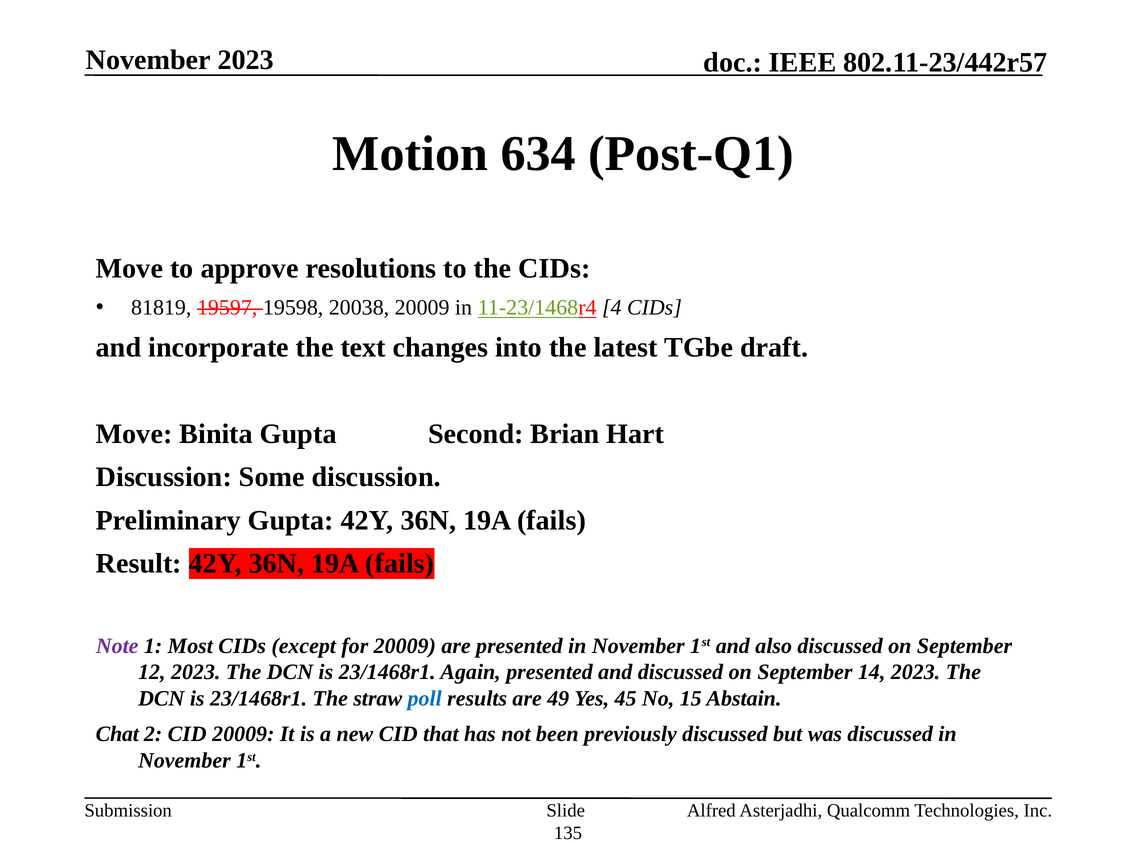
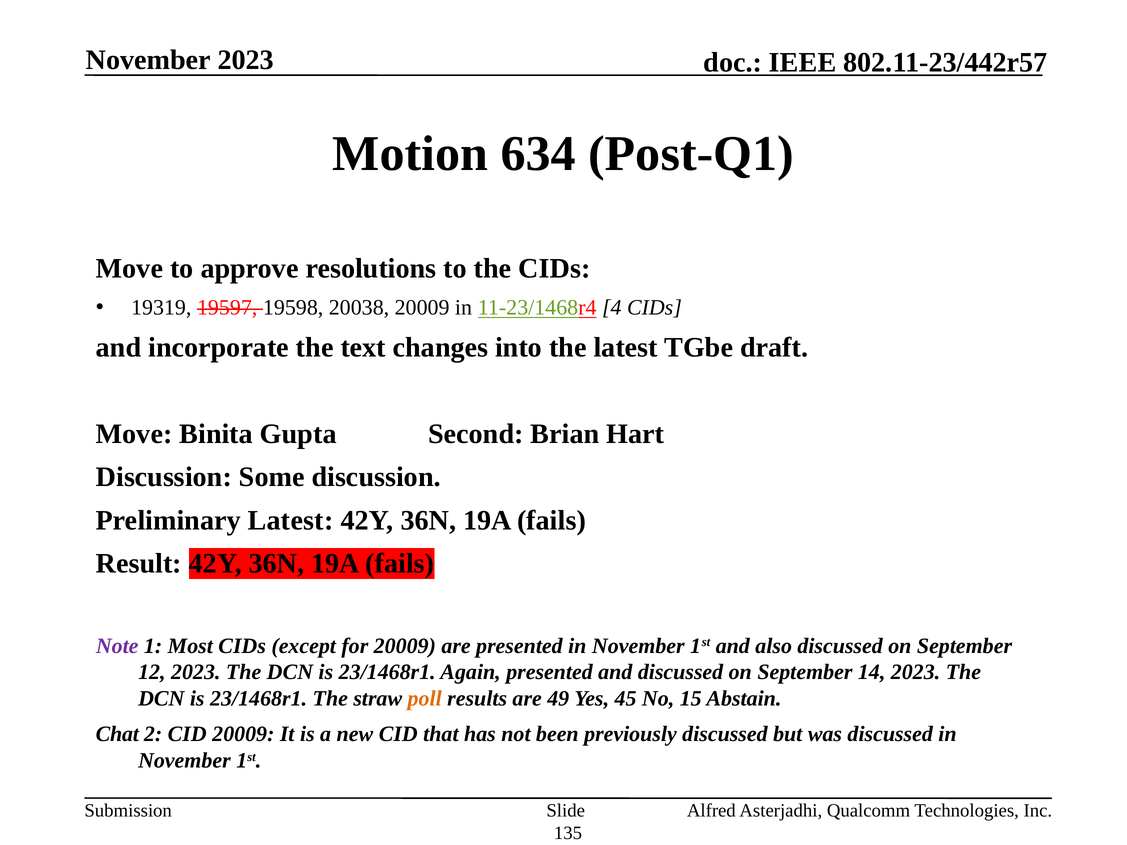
81819: 81819 -> 19319 (161, 308)
Preliminary Gupta: Gupta -> Latest (291, 521)
poll colour: blue -> orange (425, 699)
